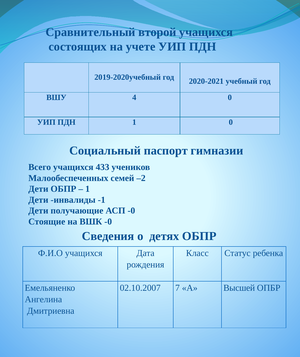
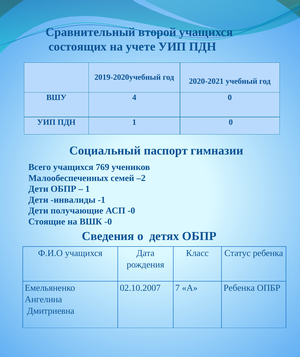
433: 433 -> 769 (103, 167)
А Высшей: Высшей -> Ребенка (239, 288)
